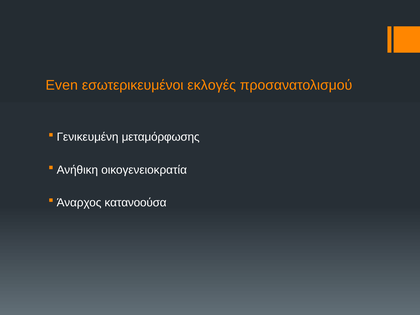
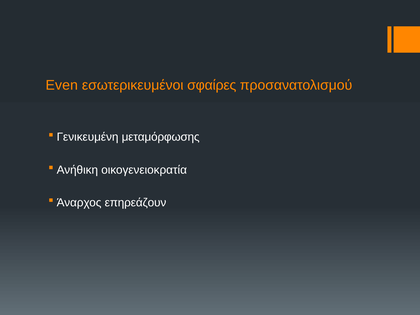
εκλογές: εκλογές -> σφαίρες (212, 85)
κατανοούσα: κατανοούσα -> επηρεάζουν (135, 202)
